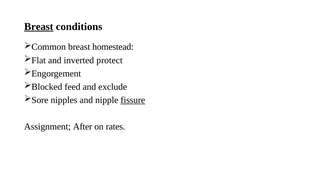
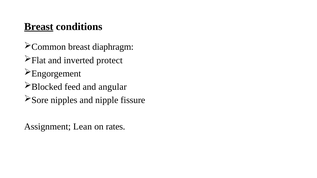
homestead: homestead -> diaphragm (113, 47)
exclude: exclude -> angular (113, 87)
fissure underline: present -> none (133, 100)
After: After -> Lean (83, 127)
